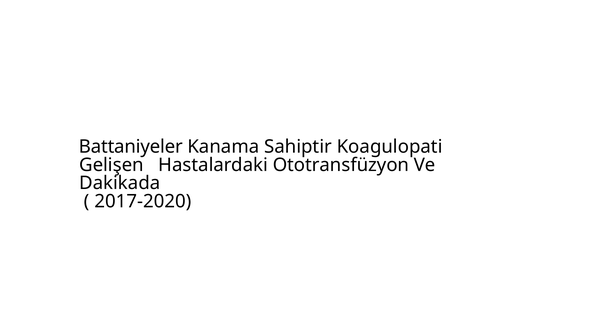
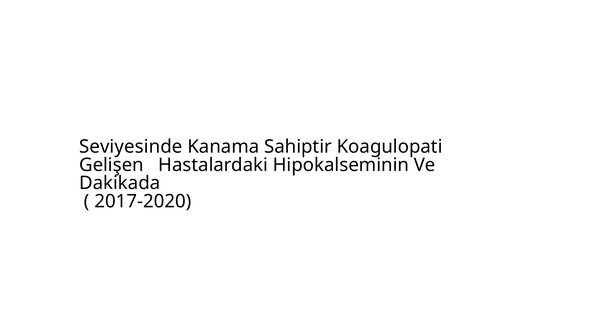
Battaniyeler: Battaniyeler -> Seviyesinde (131, 147)
Ototransfüzyon: Ototransfüzyon -> Hipokalseminin (341, 165)
